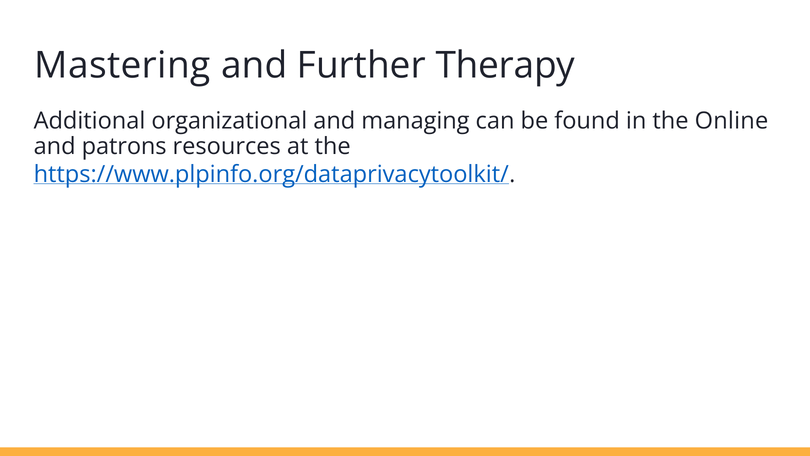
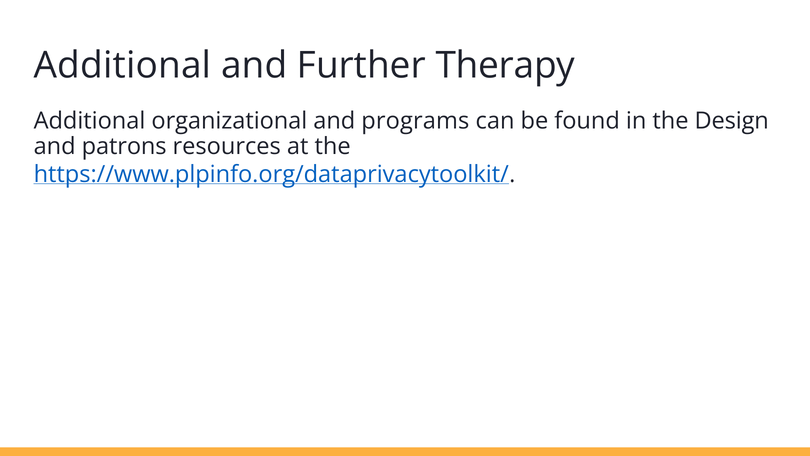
Mastering: Mastering -> Additional (123, 65)
managing: managing -> programs (415, 121)
Online: Online -> Design (732, 121)
